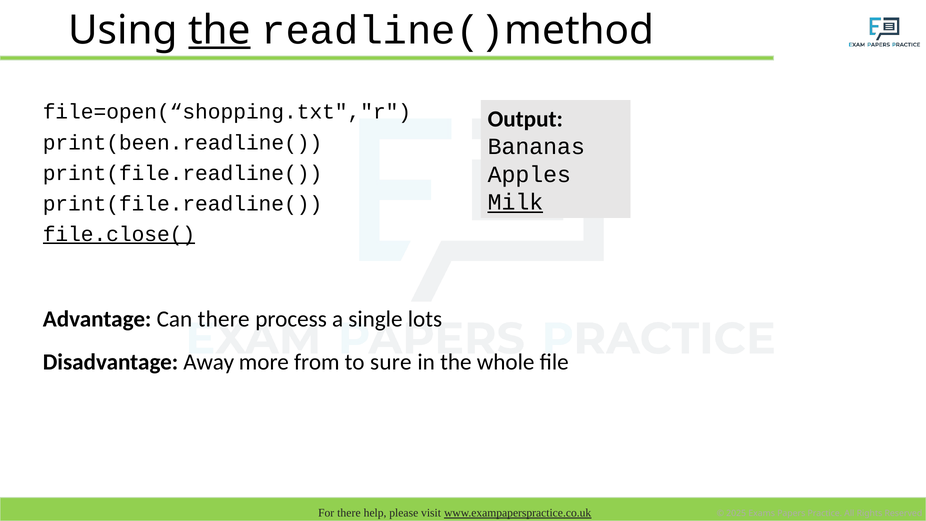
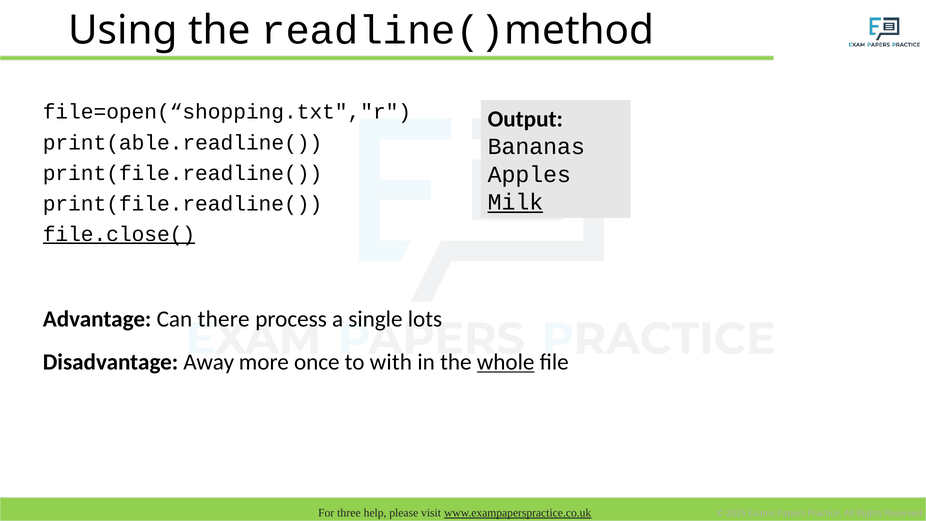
the underline: present -> none (220, 31)
print(been.readline(: print(been.readline( -> print(able.readline( (183, 142)
from: from -> once (317, 362)
sure: sure -> with (391, 362)
whole underline: none -> present (506, 362)
there: there -> three (349, 513)
